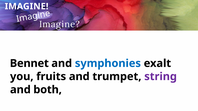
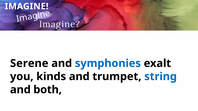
Bennet: Bennet -> Serene (29, 64)
fruits: fruits -> kinds (51, 77)
string colour: purple -> blue (161, 77)
